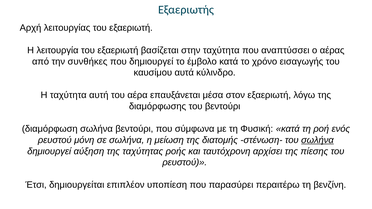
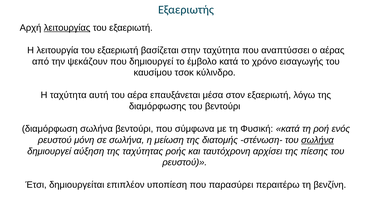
λειτουργίας underline: none -> present (67, 28)
συνθήκες: συνθήκες -> ψεκάζουν (88, 62)
αυτά: αυτά -> τσοκ (184, 73)
